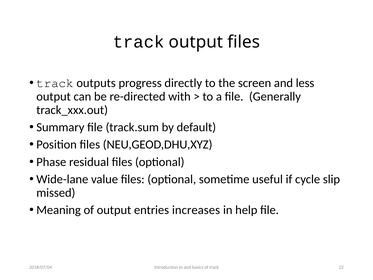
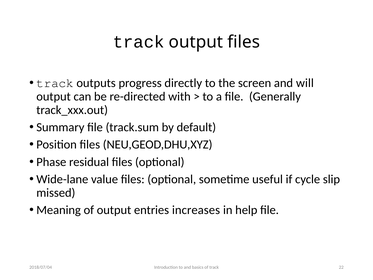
less: less -> will (305, 83)
